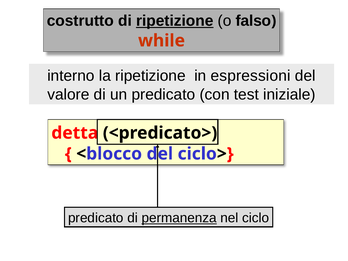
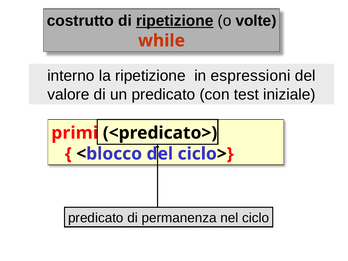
falso: falso -> volte (253, 21)
detta: detta -> primi (75, 133)
permanenza underline: present -> none (179, 218)
